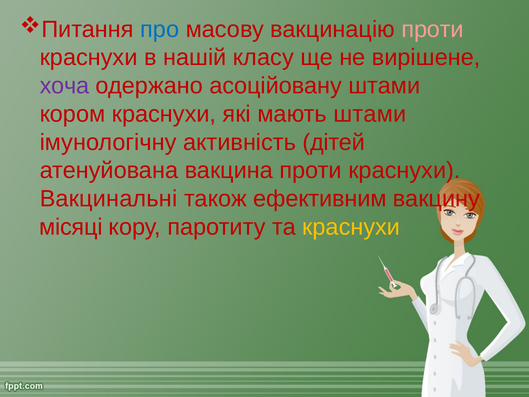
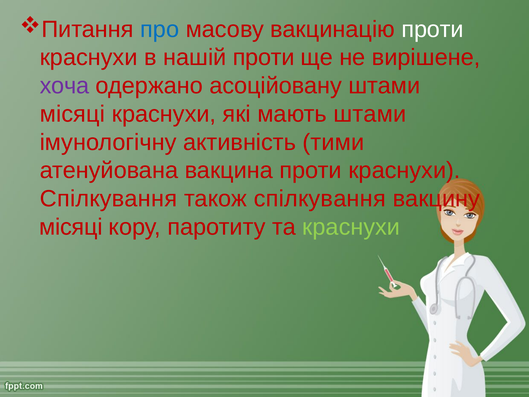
проти colour: pink -> white (433, 29)
нашій класу: класу -> проти (264, 58)
кором: кором -> місяці (72, 114)
дітей: дітей -> тими (333, 142)
Вакцинальні: Вакцинальні -> Спілкування (108, 199)
також ефективним: ефективним -> спілкування (320, 199)
краснухи colour: yellow -> light green (351, 227)
